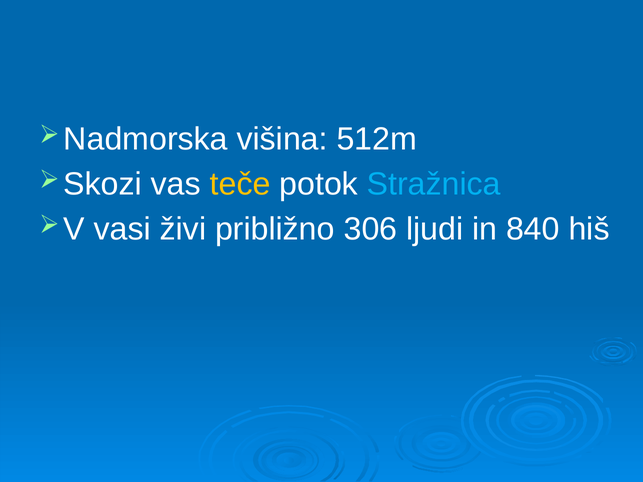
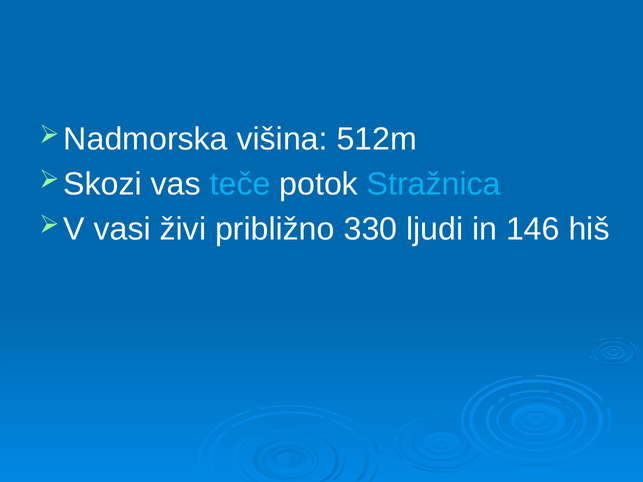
teče colour: yellow -> light blue (240, 184)
306: 306 -> 330 (370, 229)
840: 840 -> 146 (533, 229)
